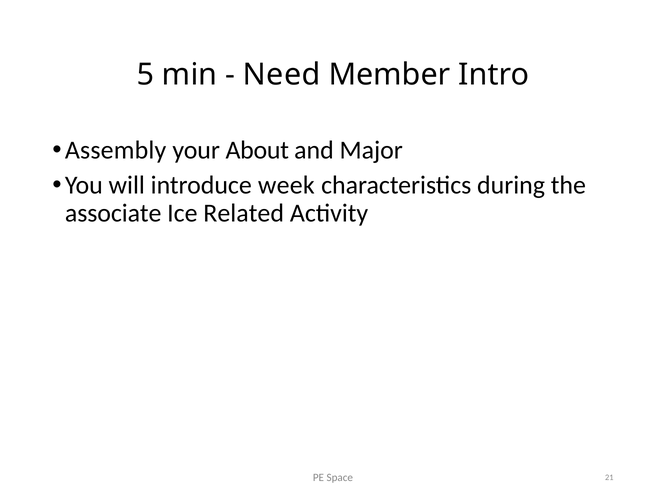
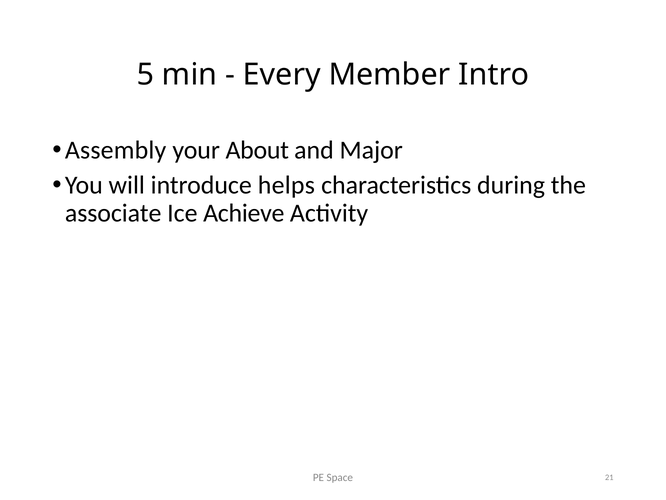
Need: Need -> Every (282, 75)
week: week -> helps (286, 185)
Related: Related -> Achieve (244, 213)
